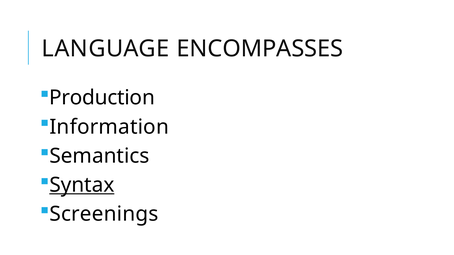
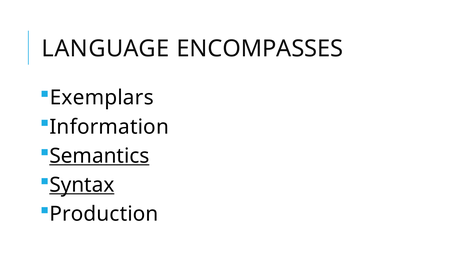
Production: Production -> Exemplars (102, 98)
Semantics underline: none -> present (99, 156)
Screenings: Screenings -> Production (104, 214)
